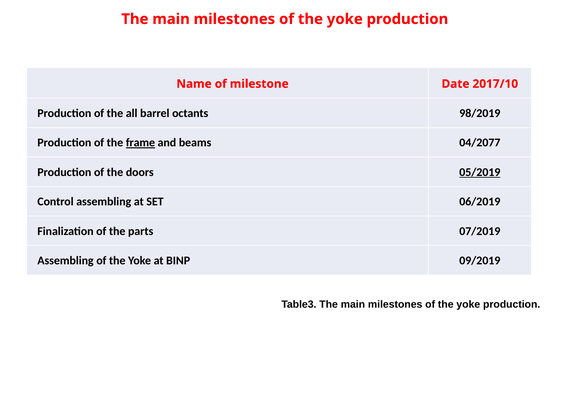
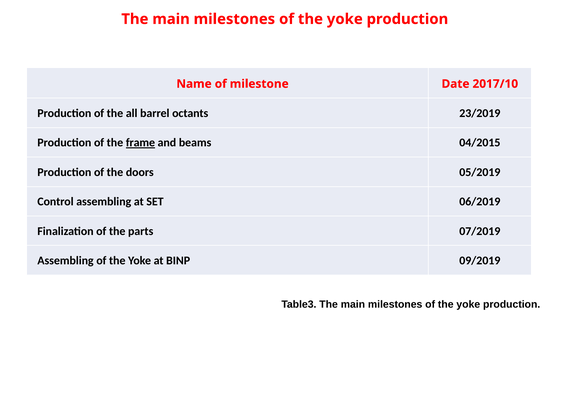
98/2019: 98/2019 -> 23/2019 (480, 113)
04/2077: 04/2077 -> 04/2015 (480, 143)
05/2019 underline: present -> none (480, 172)
